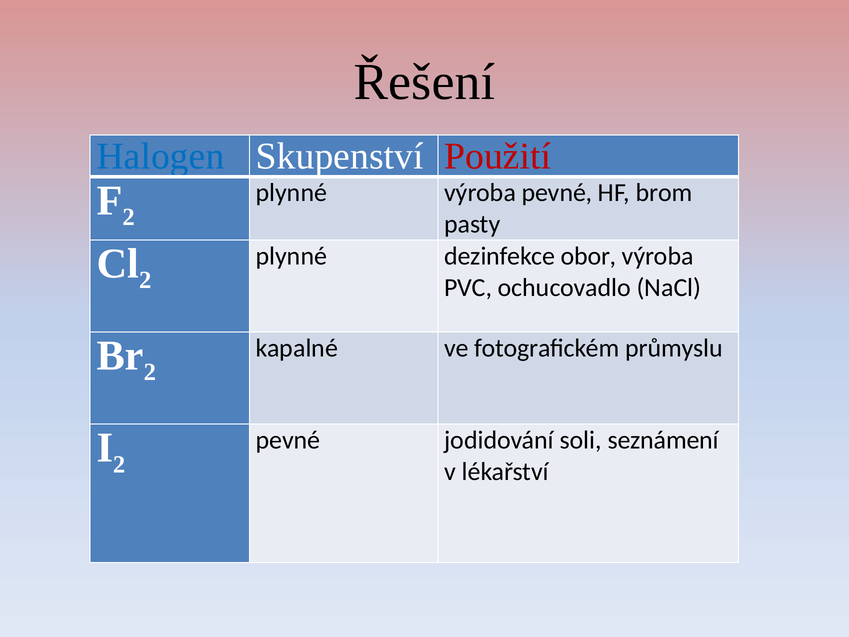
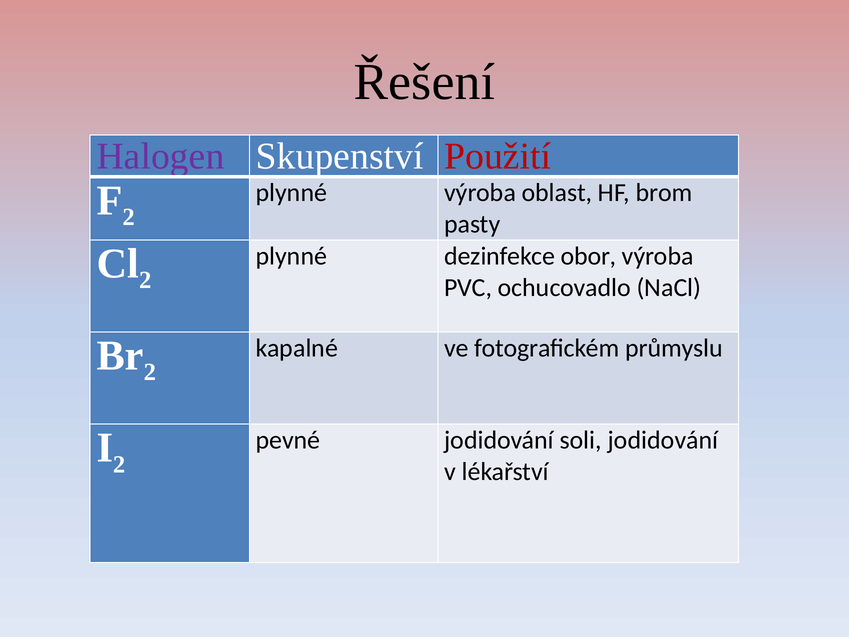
Halogen colour: blue -> purple (160, 156)
výroba pevné: pevné -> oblast (557, 193)
soli seznámení: seznámení -> jodidování (663, 440)
